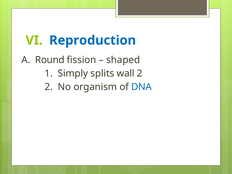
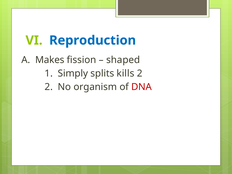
Round: Round -> Makes (50, 60)
wall: wall -> kills (125, 73)
DNA colour: blue -> red (142, 87)
